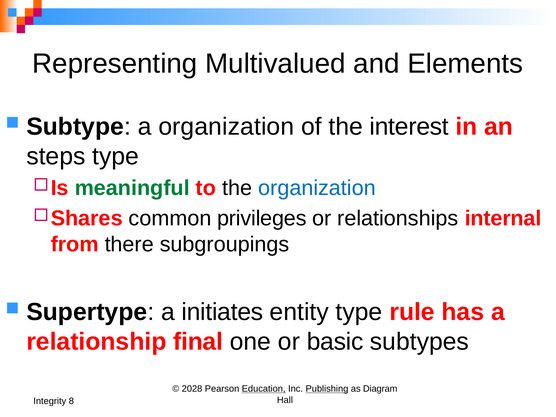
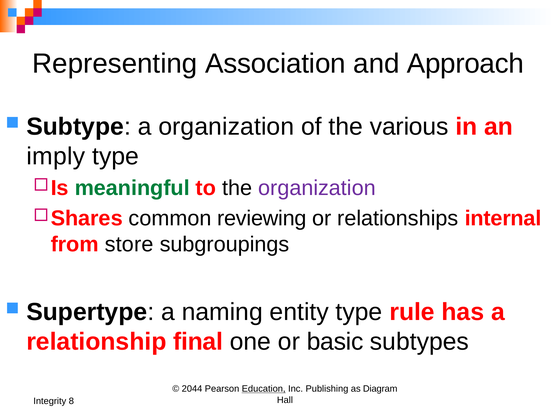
Multivalued: Multivalued -> Association (275, 64)
Elements: Elements -> Approach (465, 64)
interest: interest -> various (409, 127)
steps: steps -> imply (56, 156)
organization colour: blue -> purple (317, 188)
privileges: privileges -> reviewing (262, 218)
there: there -> store (129, 244)
initiates: initiates -> naming (222, 312)
2028: 2028 -> 2044 (192, 389)
Publishing underline: present -> none (327, 389)
